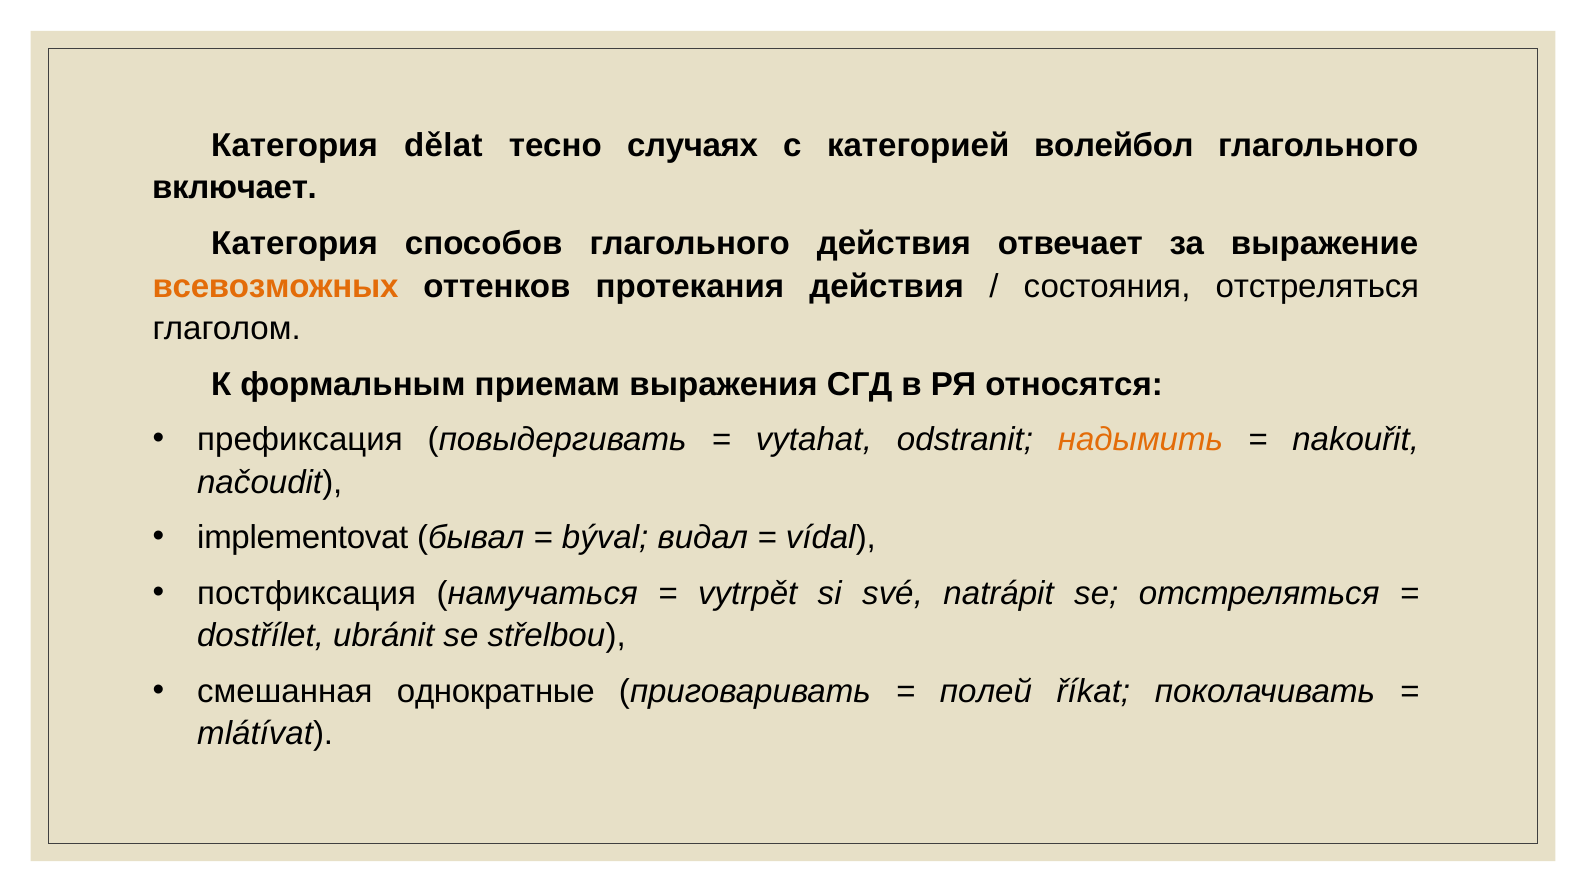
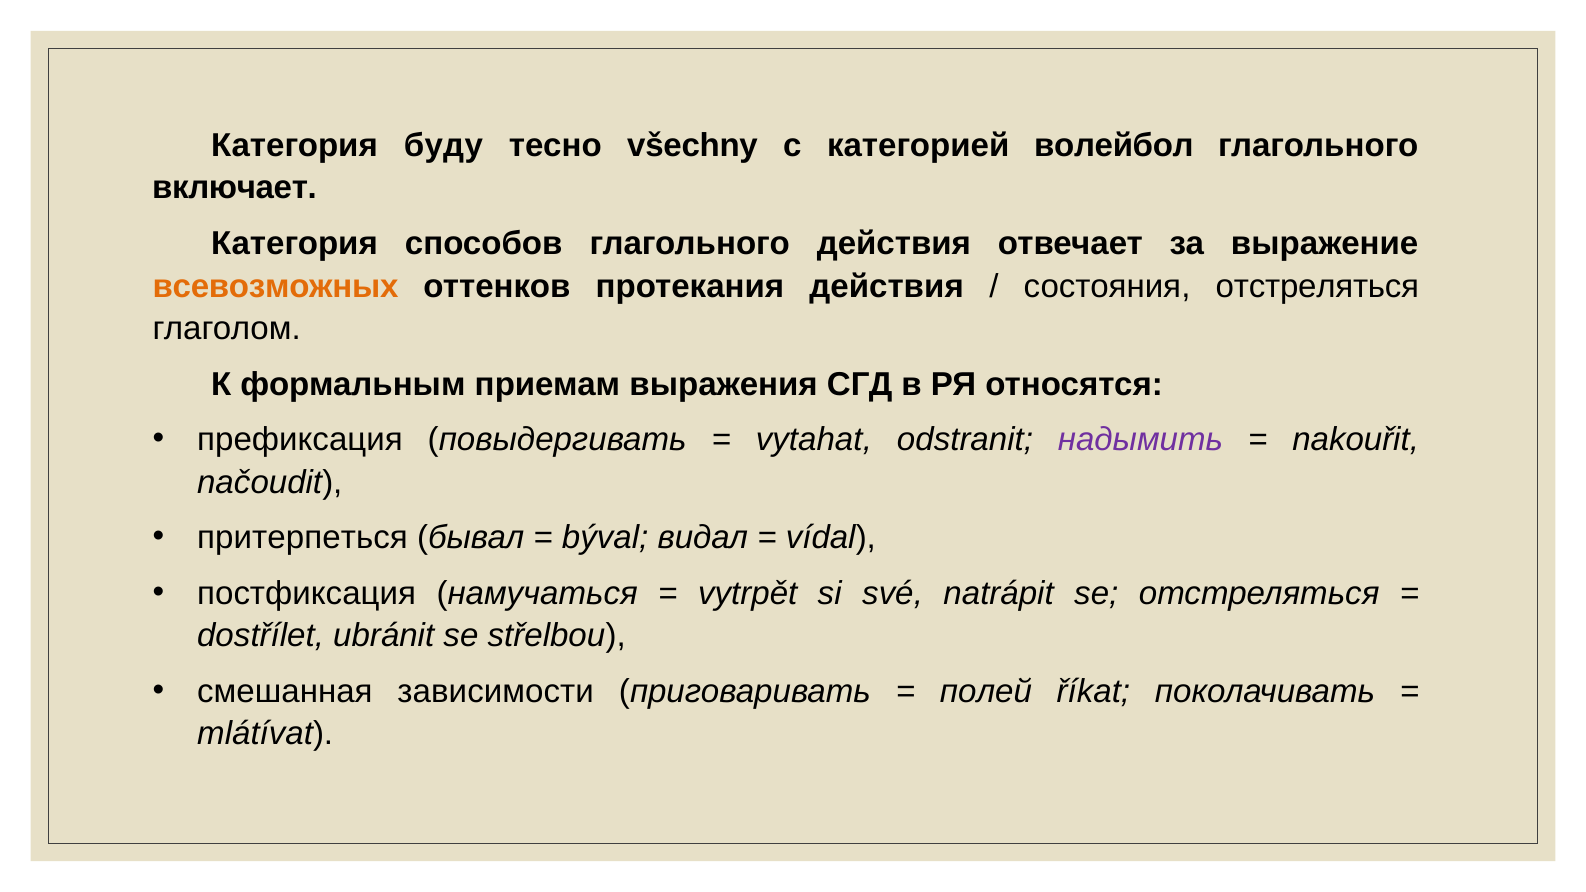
dělat: dělat -> буду (443, 146)
случаях: случаях -> všechny (693, 146)
надымить colour: orange -> purple (1140, 440)
implementovat: implementovat -> притерпеться (303, 538)
однократные: однократные -> зависимости (496, 692)
